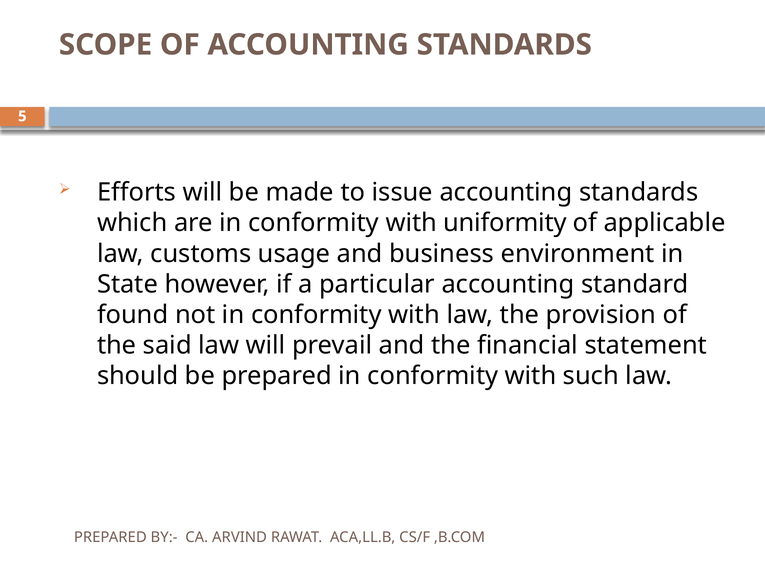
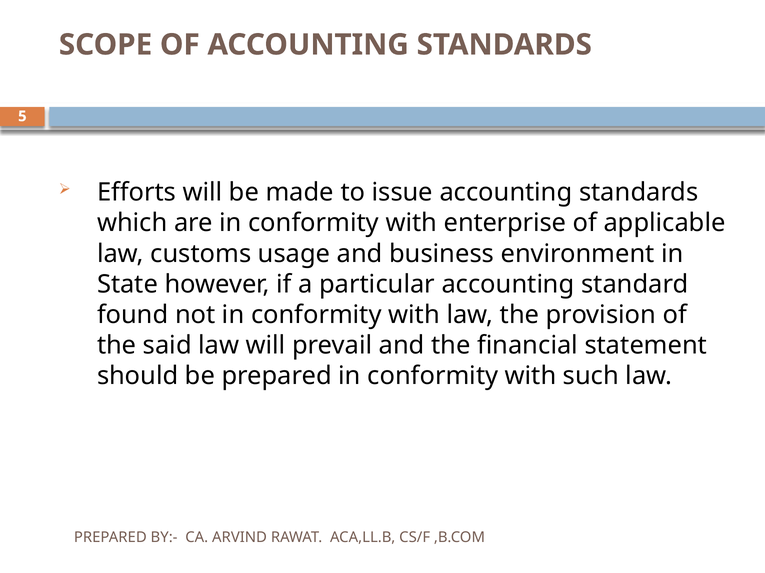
uniformity: uniformity -> enterprise (505, 223)
